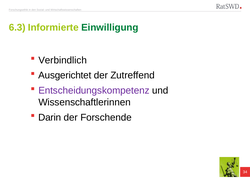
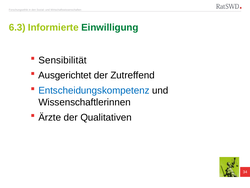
Verbindlich: Verbindlich -> Sensibilität (63, 60)
Entscheidungskompetenz colour: purple -> blue (94, 90)
Darin: Darin -> Ärzte (50, 117)
Forschende: Forschende -> Qualitativen (106, 117)
